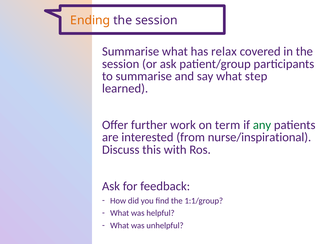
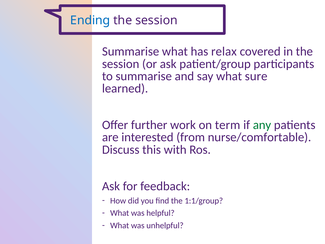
Ending colour: orange -> blue (90, 20)
step: step -> sure (256, 76)
nurse/inspirational: nurse/inspirational -> nurse/comfortable (259, 137)
